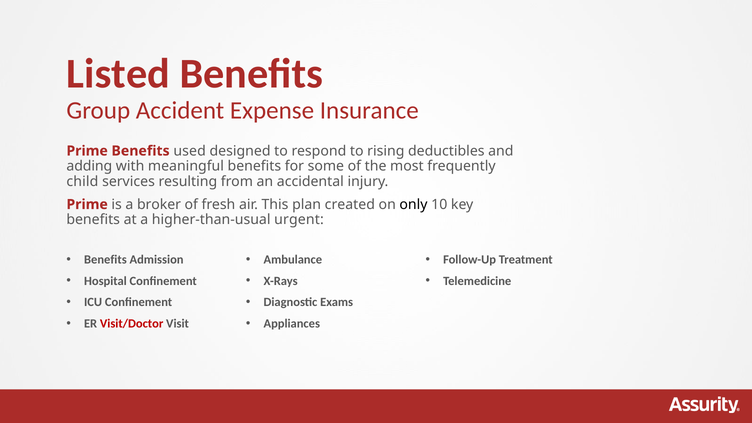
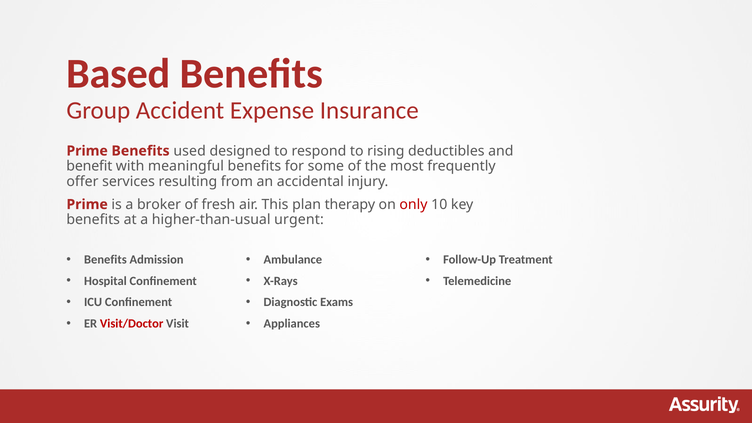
Listed: Listed -> Based (118, 74)
adding: adding -> benefit (89, 166)
child: child -> offer (82, 181)
created: created -> therapy (350, 204)
only colour: black -> red (413, 204)
